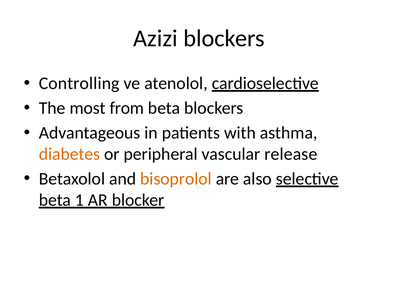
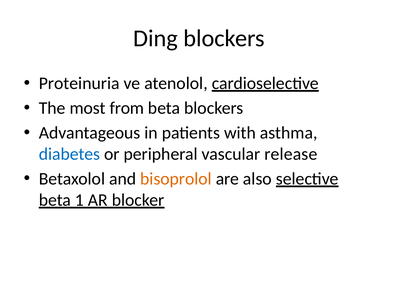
Azizi: Azizi -> Ding (155, 39)
Controlling: Controlling -> Proteinuria (79, 84)
diabetes colour: orange -> blue (69, 154)
